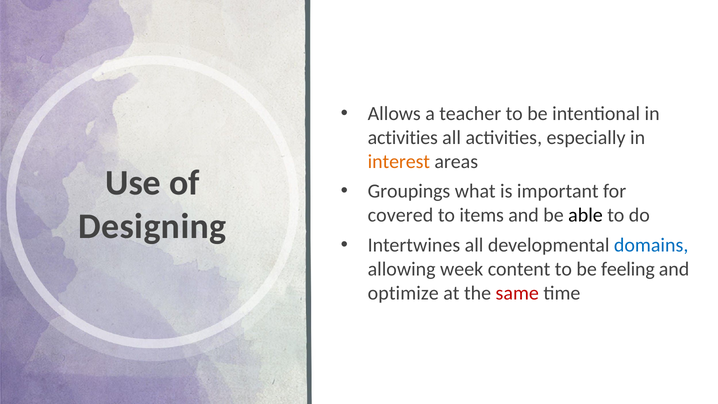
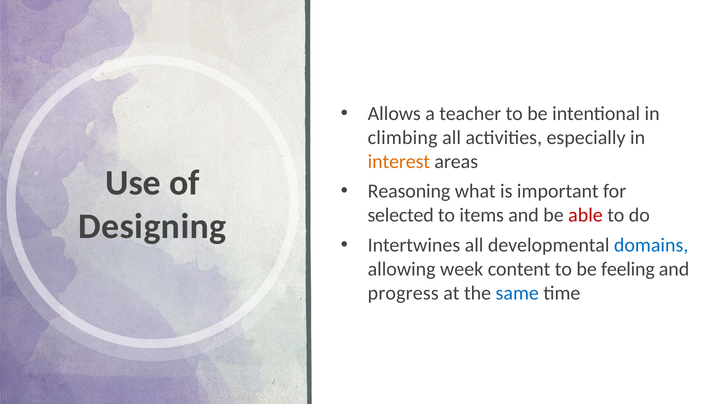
activities: activities -> climbing (403, 137)
Groupings: Groupings -> Reasoning (409, 191)
covered: covered -> selected (401, 215)
able colour: black -> red (586, 215)
optimize: optimize -> progress (403, 293)
same colour: red -> blue (517, 293)
